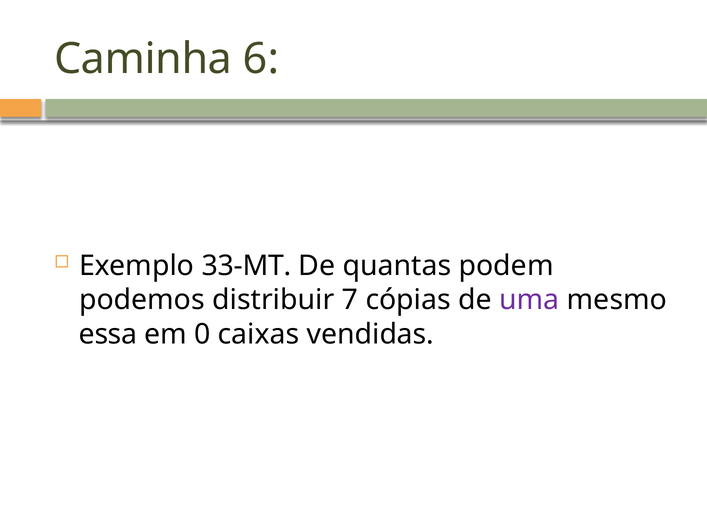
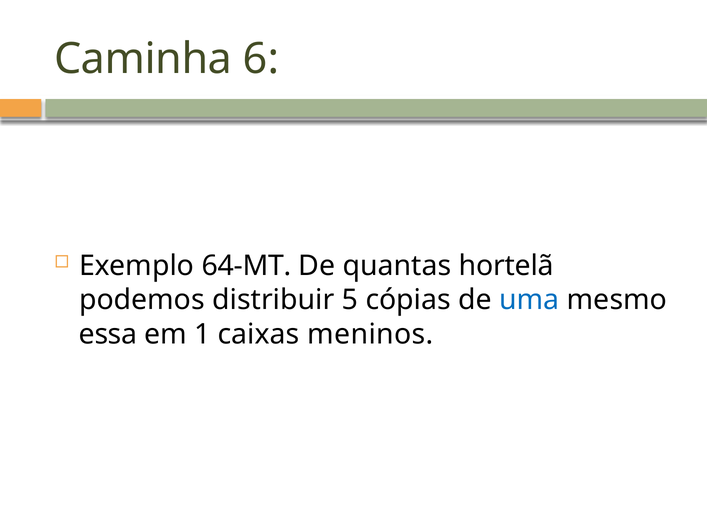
33-MT: 33-MT -> 64-MT (246, 265)
podem: podem -> hortelã (506, 265)
7: 7 -> 5 (350, 299)
uma colour: purple -> blue (529, 299)
0: 0 -> 1 (202, 334)
vendidas: vendidas -> meninos (370, 334)
